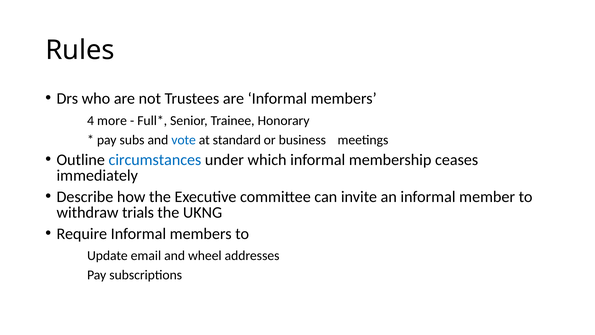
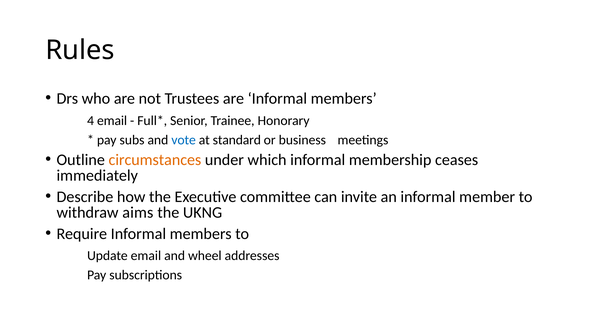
4 more: more -> email (112, 121)
circumstances colour: blue -> orange (155, 160)
trials: trials -> aims (138, 212)
